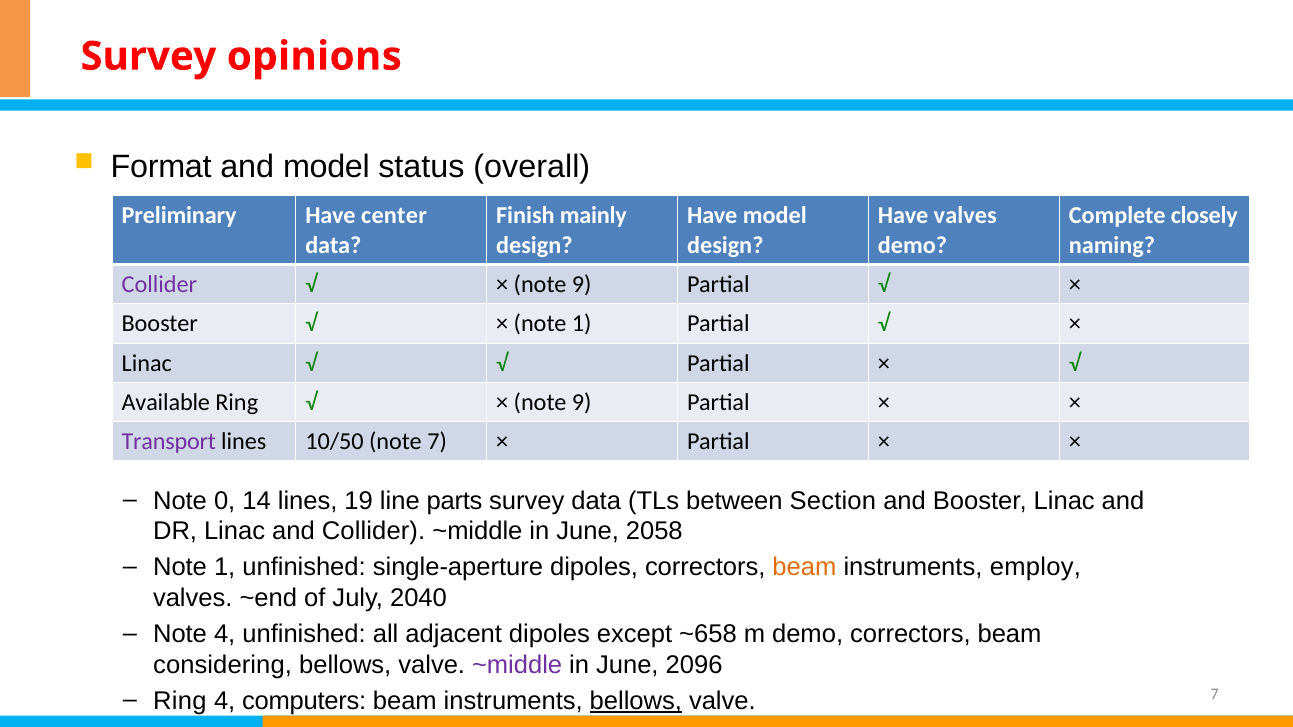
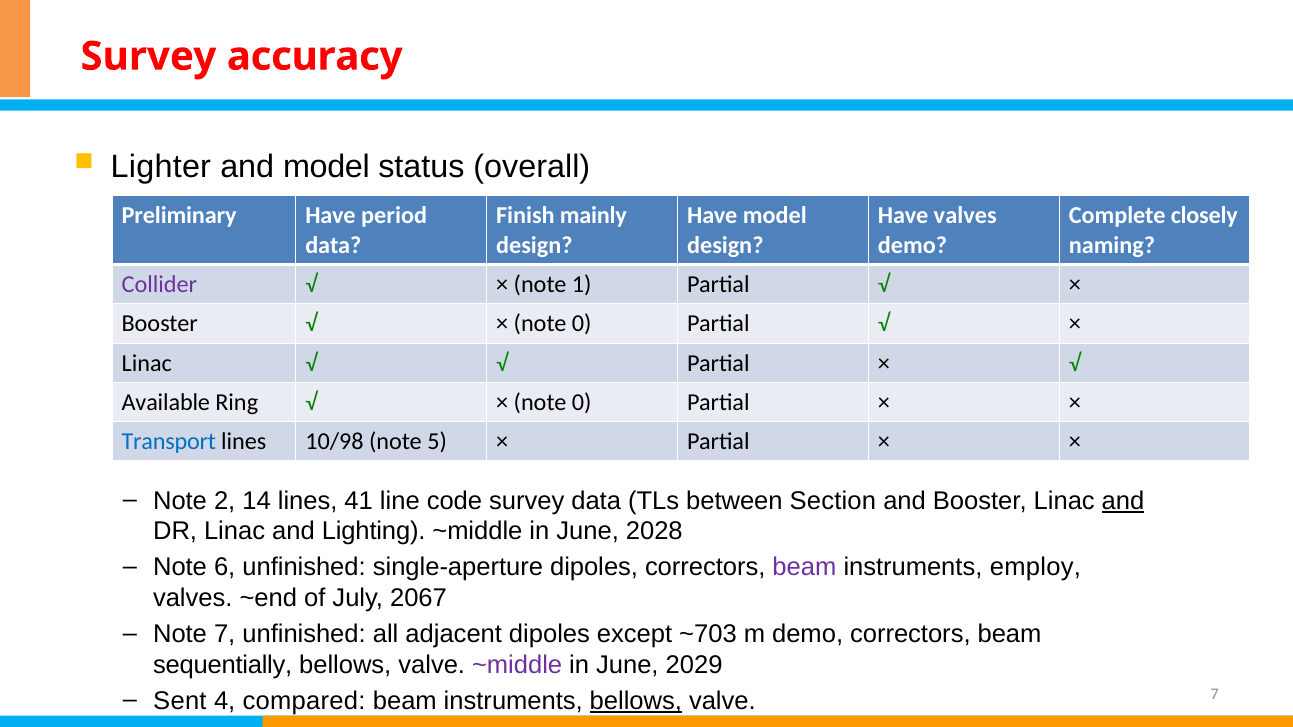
opinions: opinions -> accuracy (315, 56)
Format: Format -> Lighter (161, 167)
center: center -> period (394, 216)
9: 9 -> 1 (582, 285)
1: 1 -> 0 (582, 324)
9: 9 -> 0 (582, 402)
Transport colour: purple -> blue (169, 442)
10/50: 10/50 -> 10/98 (335, 442)
note 7: 7 -> 5 (437, 442)
0: 0 -> 2 (225, 501)
19: 19 -> 41 (359, 501)
parts: parts -> code (454, 501)
and underline: none -> present (1123, 501)
and Collider: Collider -> Lighting (374, 532)
2058: 2058 -> 2028 (654, 532)
1: 1 -> 6 (225, 568)
beam colour: orange -> purple (804, 568)
2040: 2040 -> 2067 (418, 598)
Note 4: 4 -> 7 (225, 635)
~658: ~658 -> ~703 (708, 635)
considering: considering -> sequentially (223, 665)
2096: 2096 -> 2029 (694, 665)
Ring: Ring -> Sent (180, 701)
computers: computers -> compared (304, 701)
